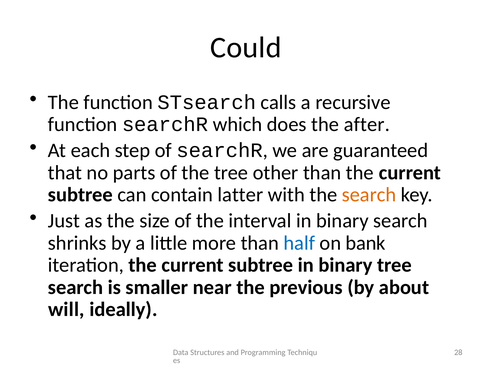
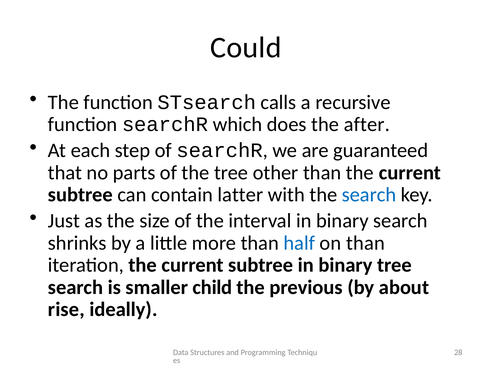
search colour: orange -> blue (369, 195)
on bank: bank -> than (365, 243)
near: near -> child (212, 287)
will: will -> rise (66, 309)
